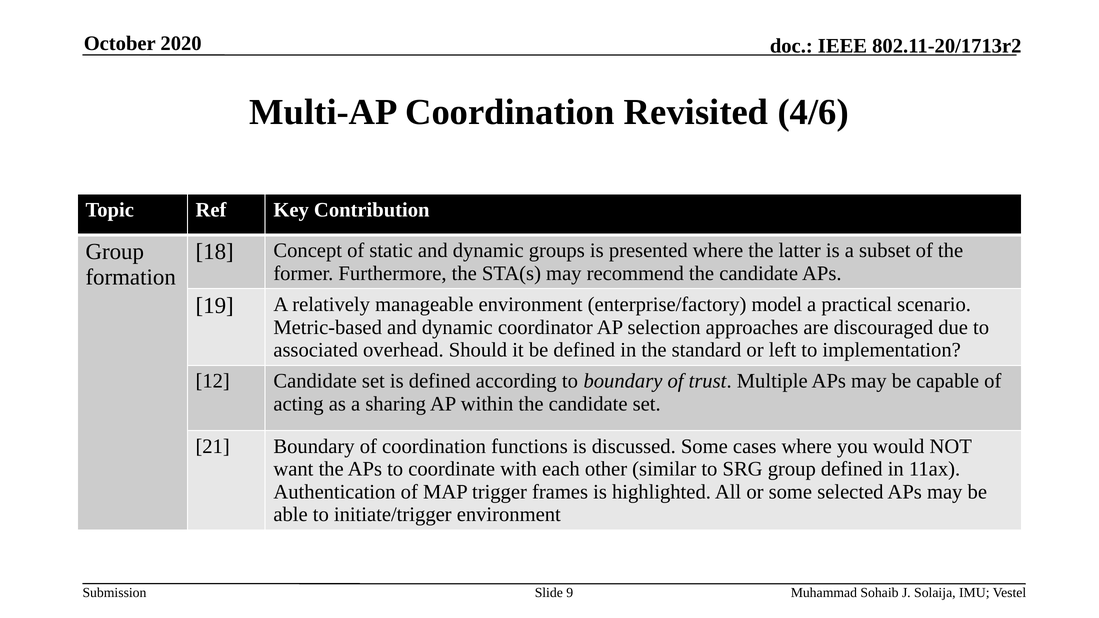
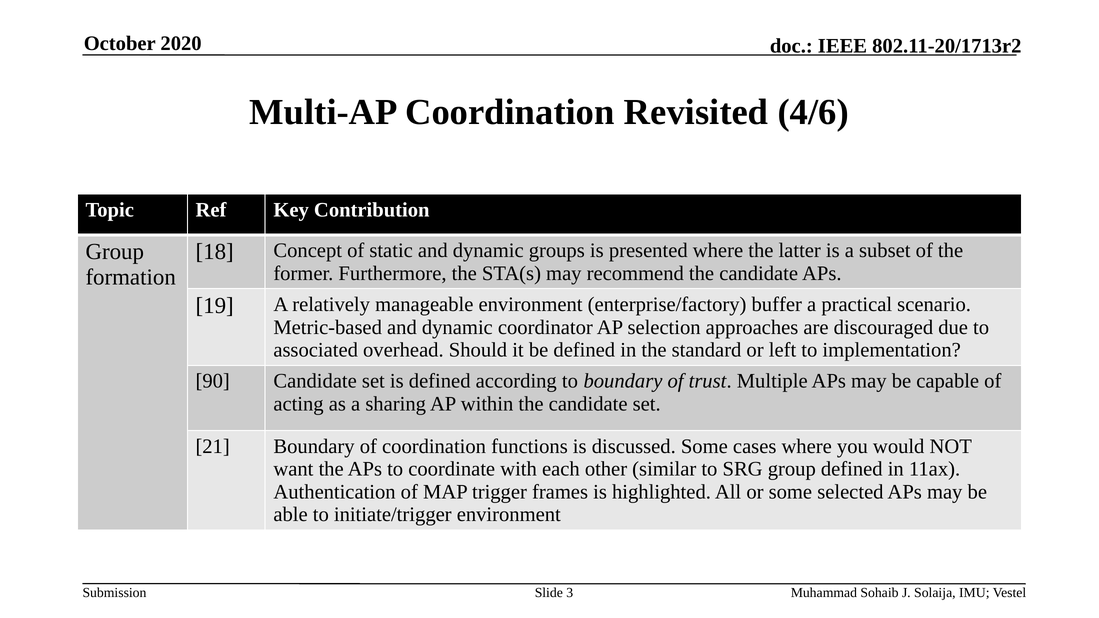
model: model -> buffer (777, 304)
12: 12 -> 90 (213, 381)
9: 9 -> 3 (570, 593)
